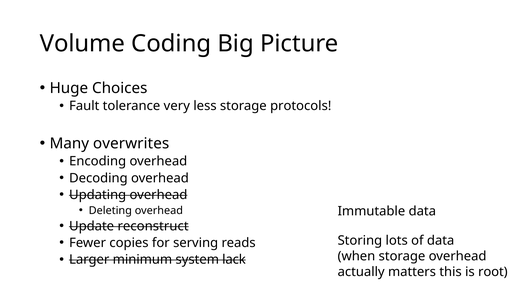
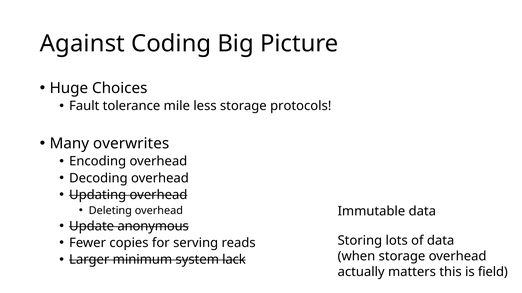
Volume: Volume -> Against (82, 44)
very: very -> mile (177, 106)
reconstruct: reconstruct -> anonymous (153, 227)
root: root -> field (493, 272)
